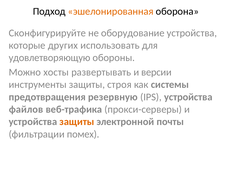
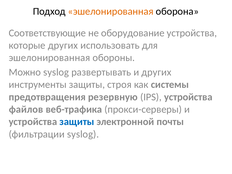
Сконфигурируйте: Сконфигурируйте -> Соответствующие (47, 33)
удовлетворяющую: удовлетворяющую -> эшелонированная (49, 58)
Можно хосты: хосты -> syslog (56, 72)
и версии: версии -> других (156, 72)
защиты colour: orange -> blue (77, 122)
фильтрации помех: помех -> syslog (83, 134)
